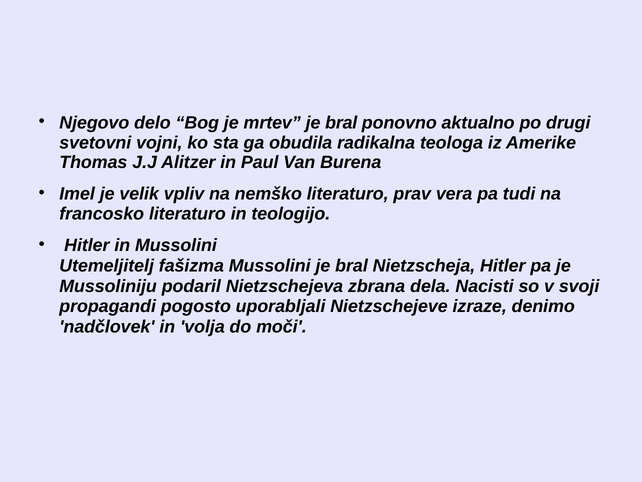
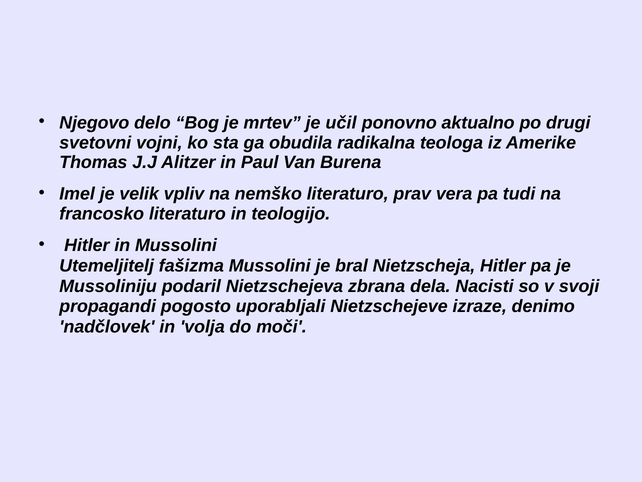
mrtev je bral: bral -> učil (341, 123)
